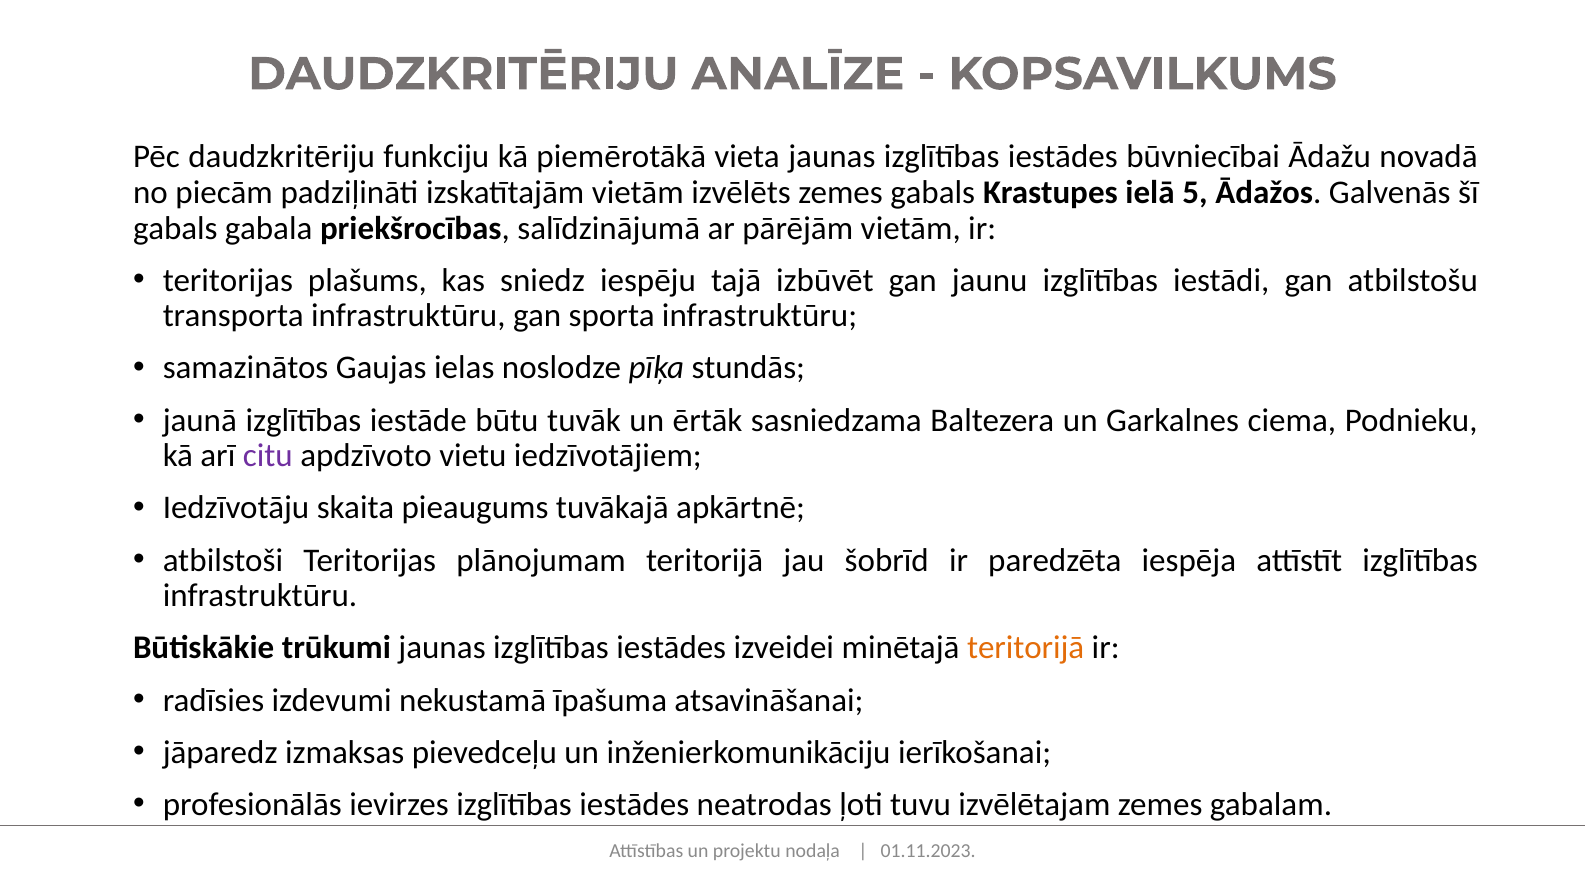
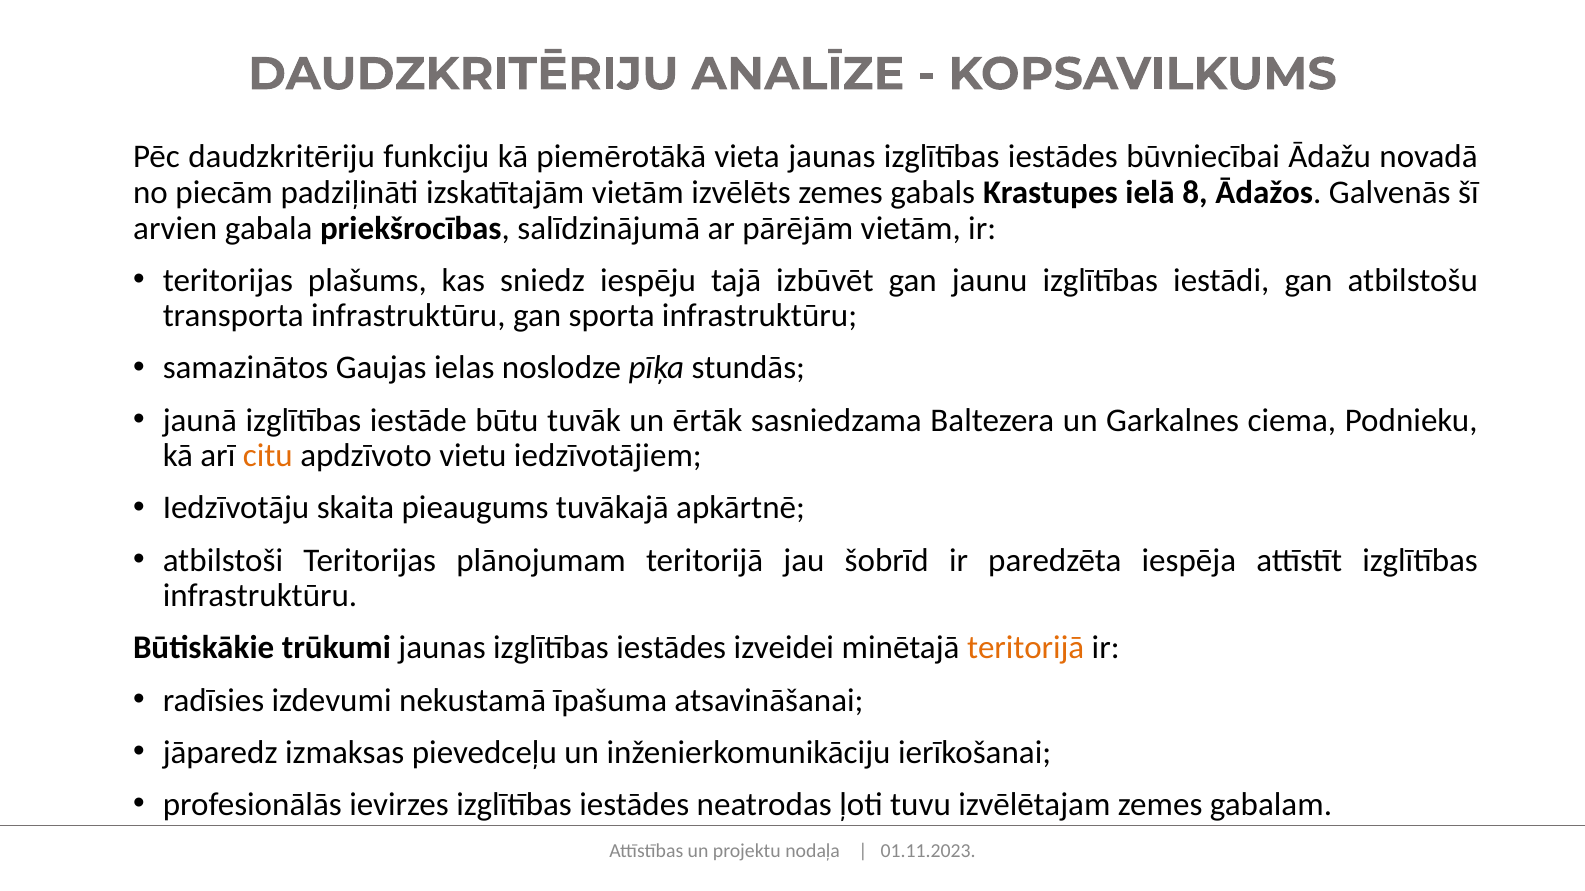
5: 5 -> 8 (1195, 193)
gabals: gabals -> arvien (175, 228)
citu colour: purple -> orange (268, 456)
